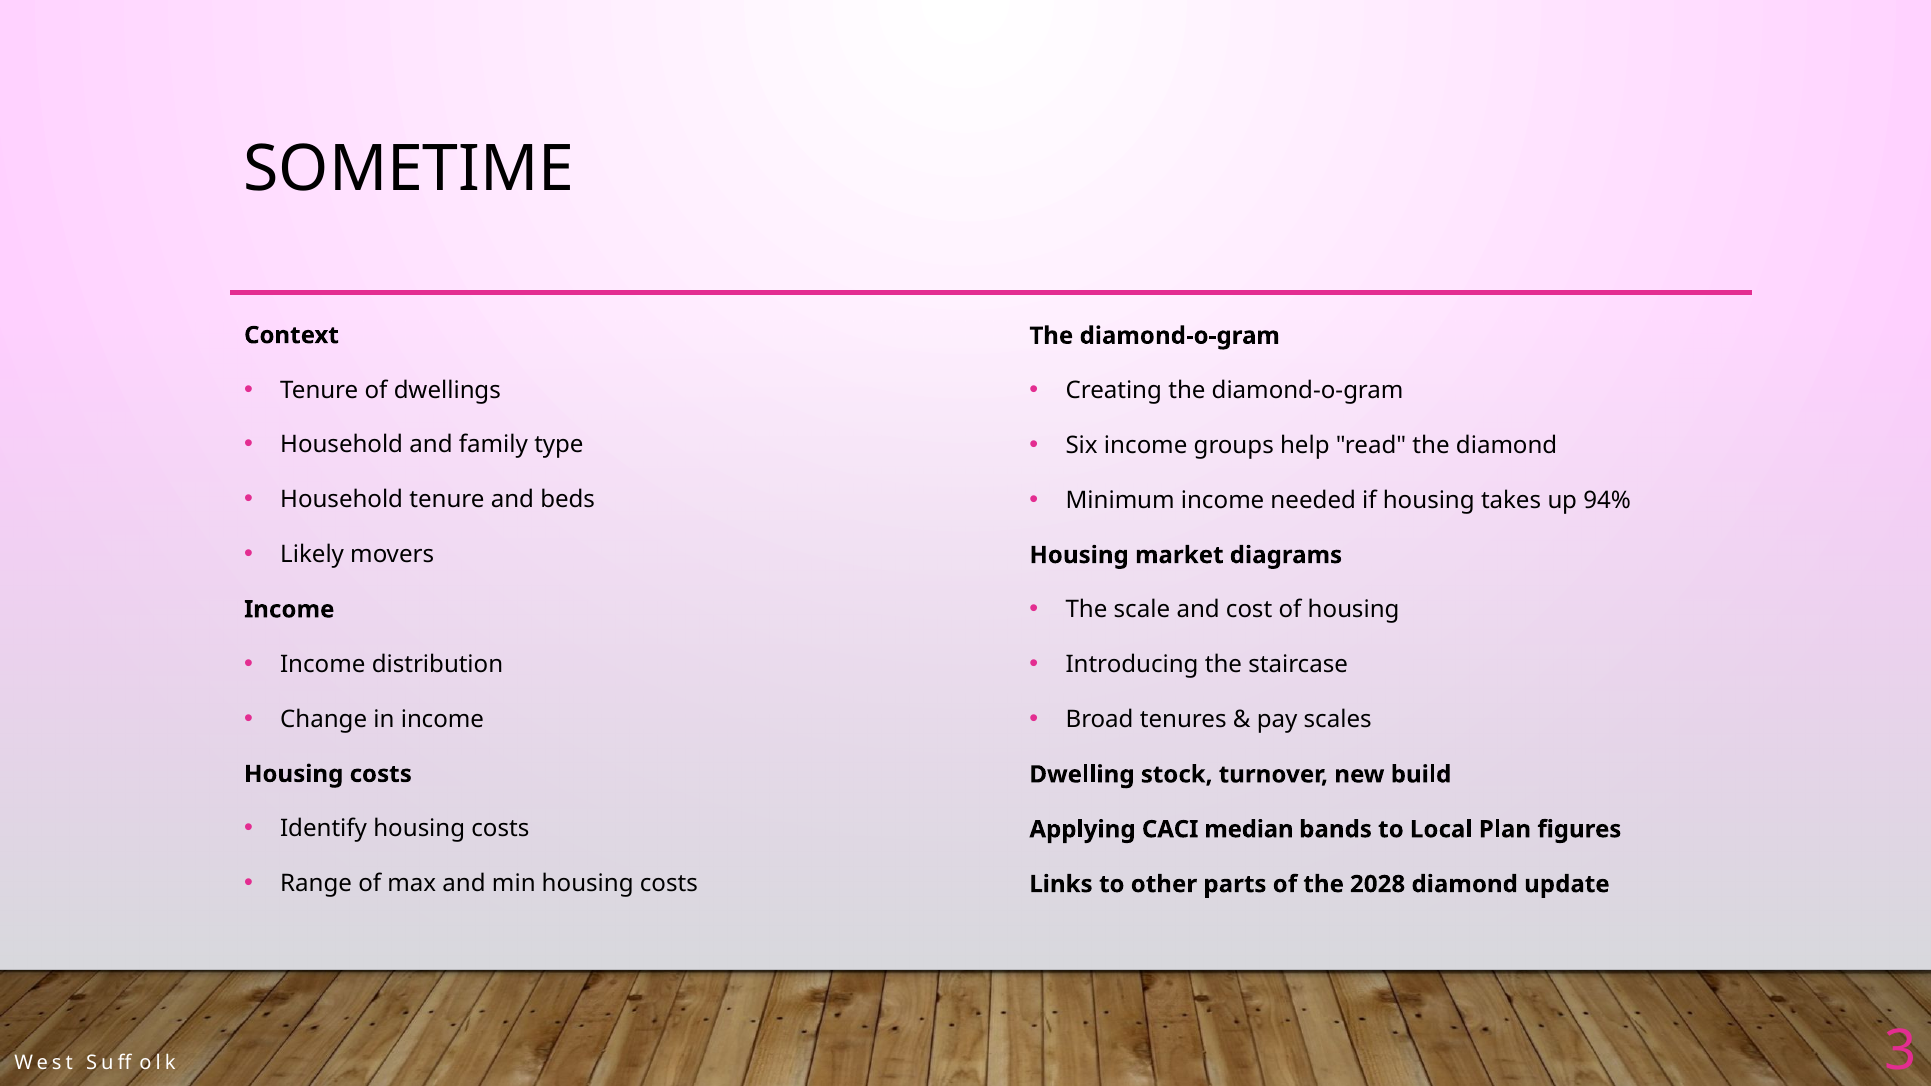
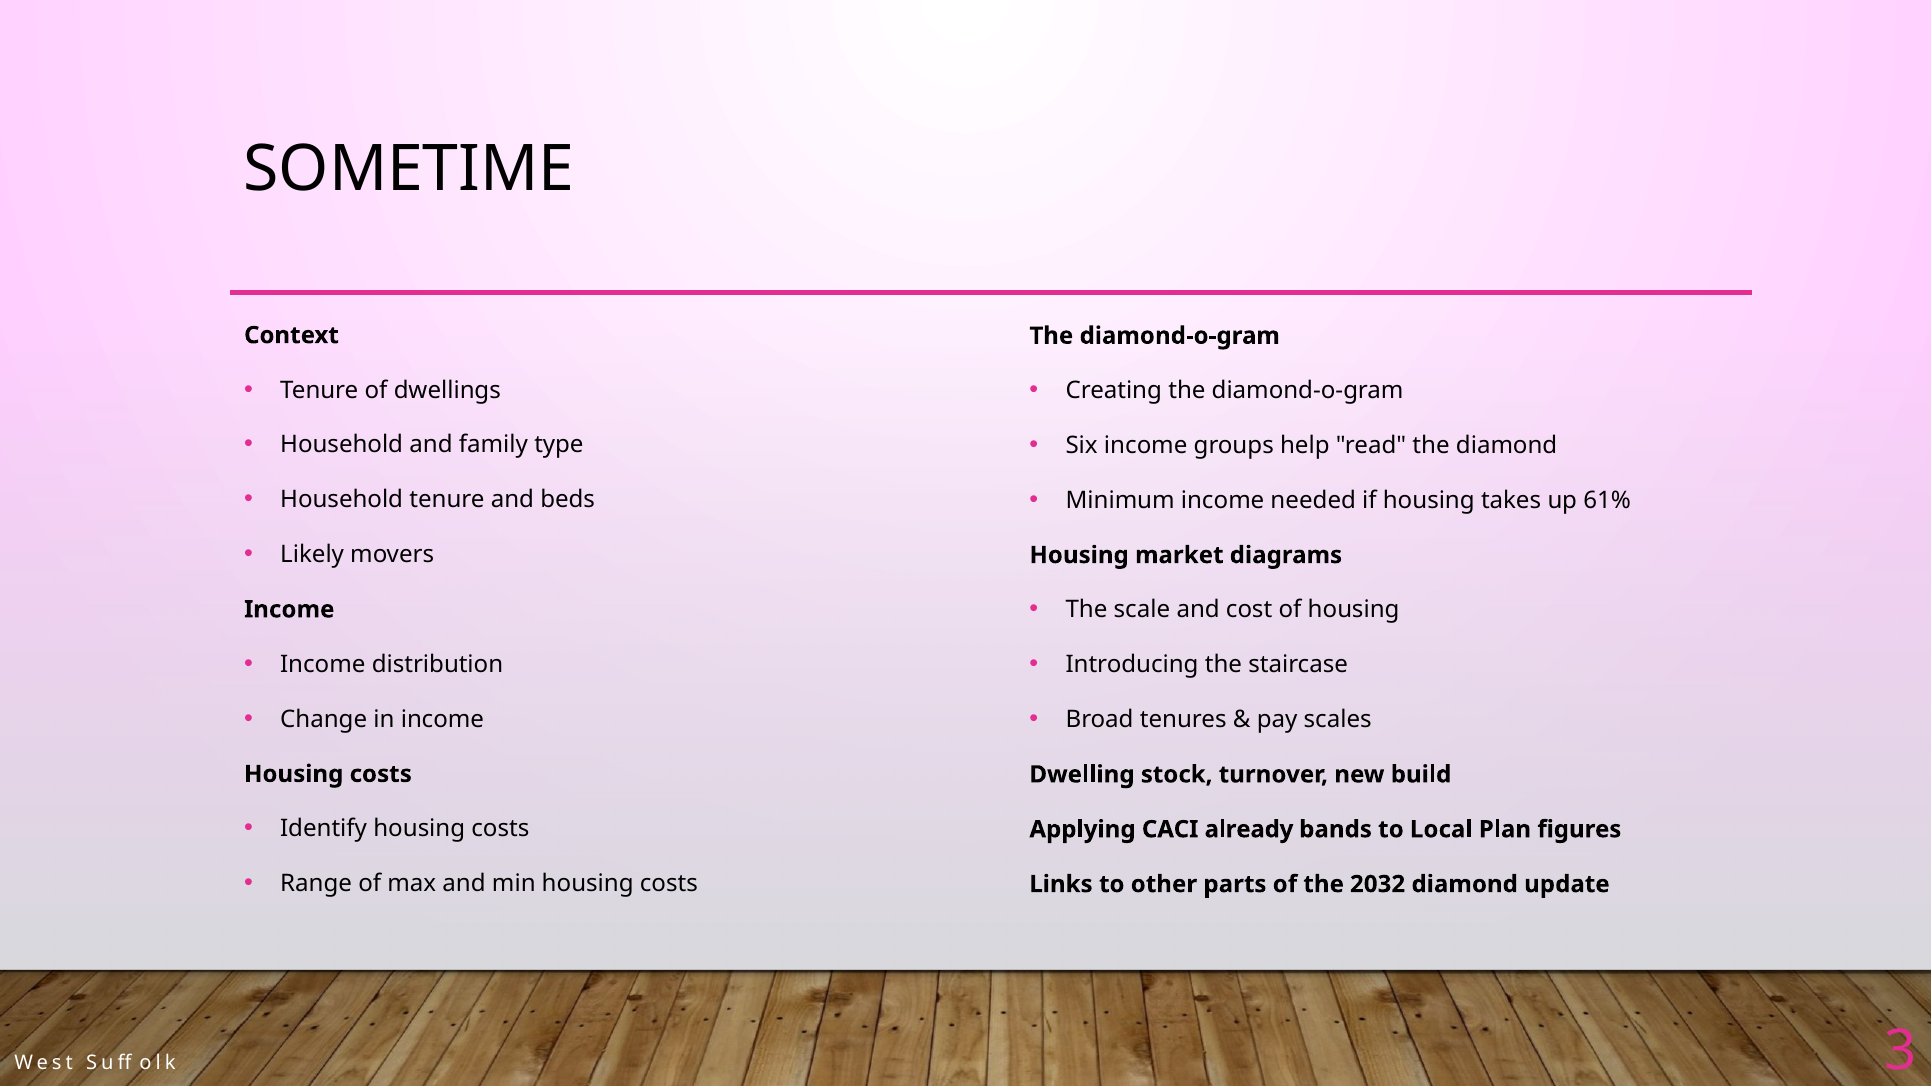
94%: 94% -> 61% (1607, 500)
median: median -> already (1249, 830)
2028: 2028 -> 2032 (1378, 884)
